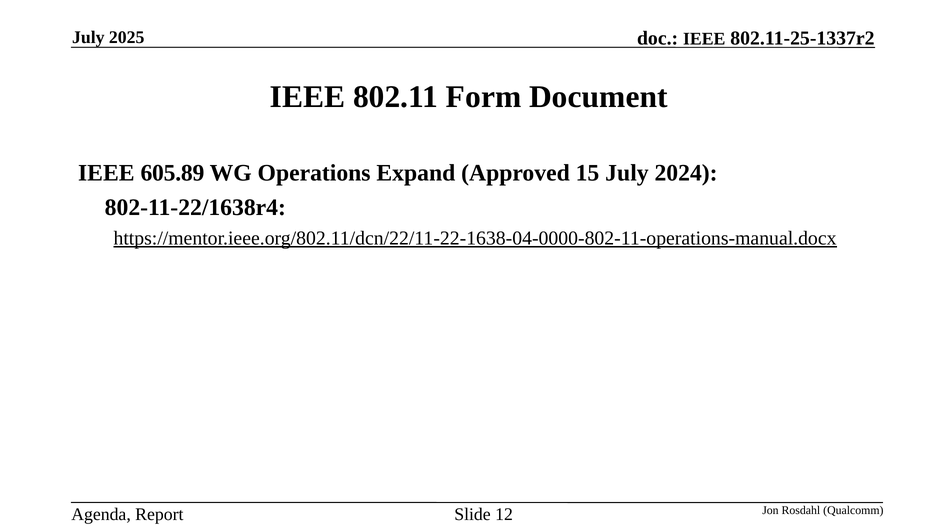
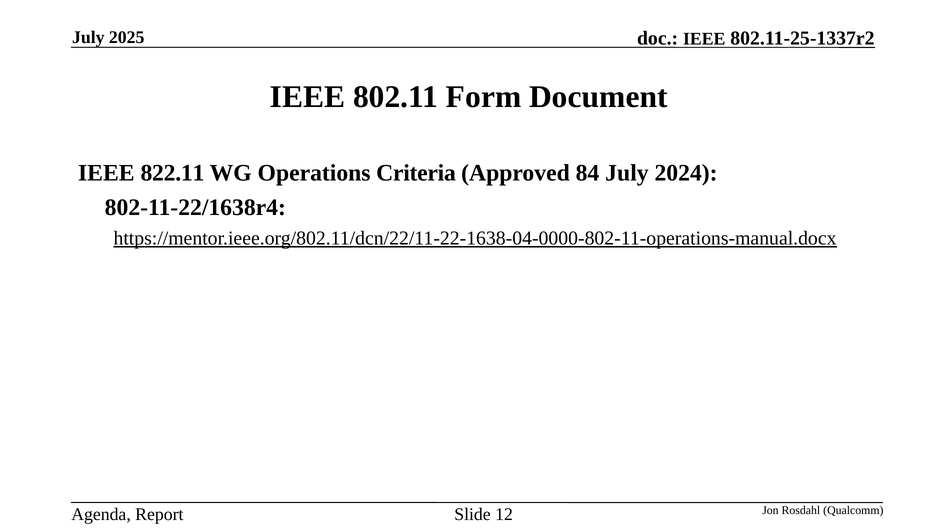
605.89: 605.89 -> 822.11 (172, 173)
Expand: Expand -> Criteria (416, 173)
15: 15 -> 84 (587, 173)
